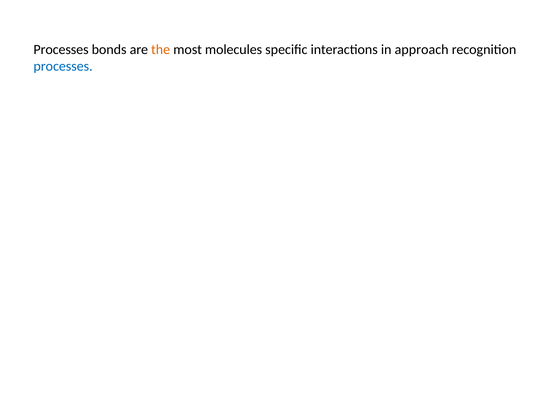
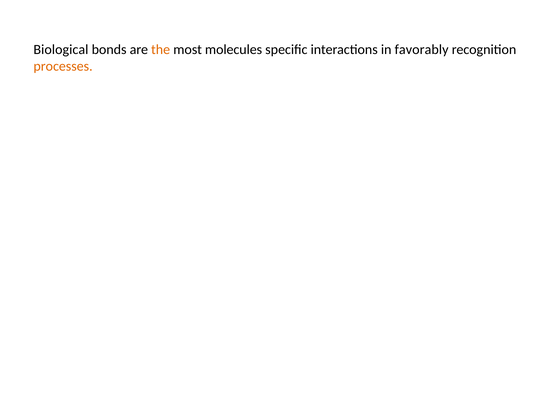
Processes: Processes -> Biological (61, 49)
approach: approach -> favorably (422, 49)
processes colour: blue -> orange (63, 66)
